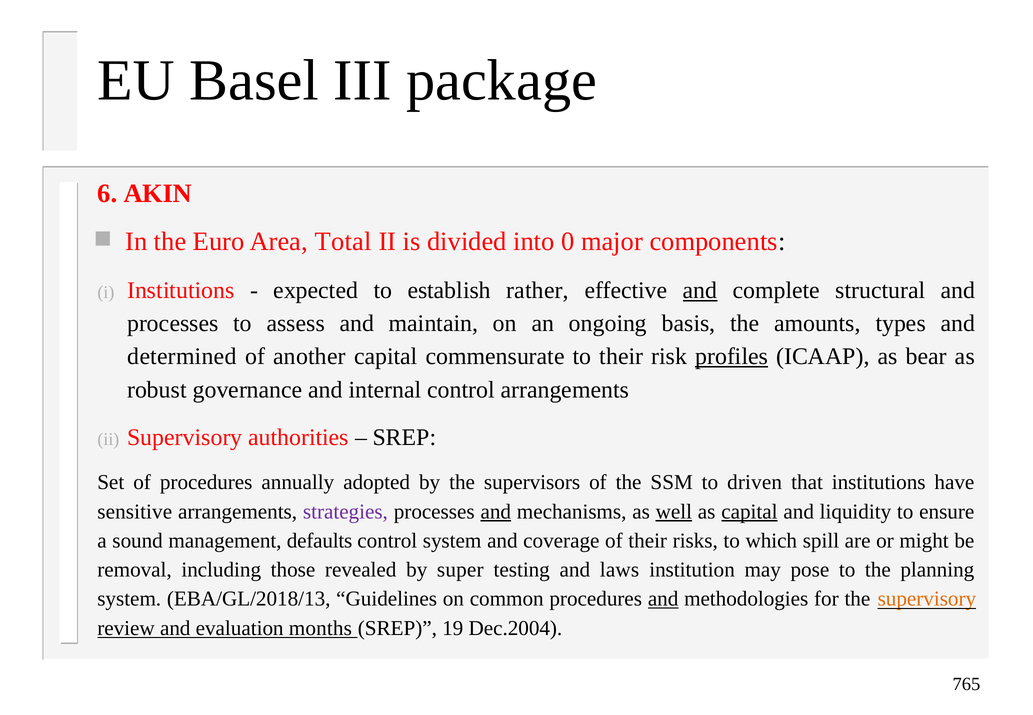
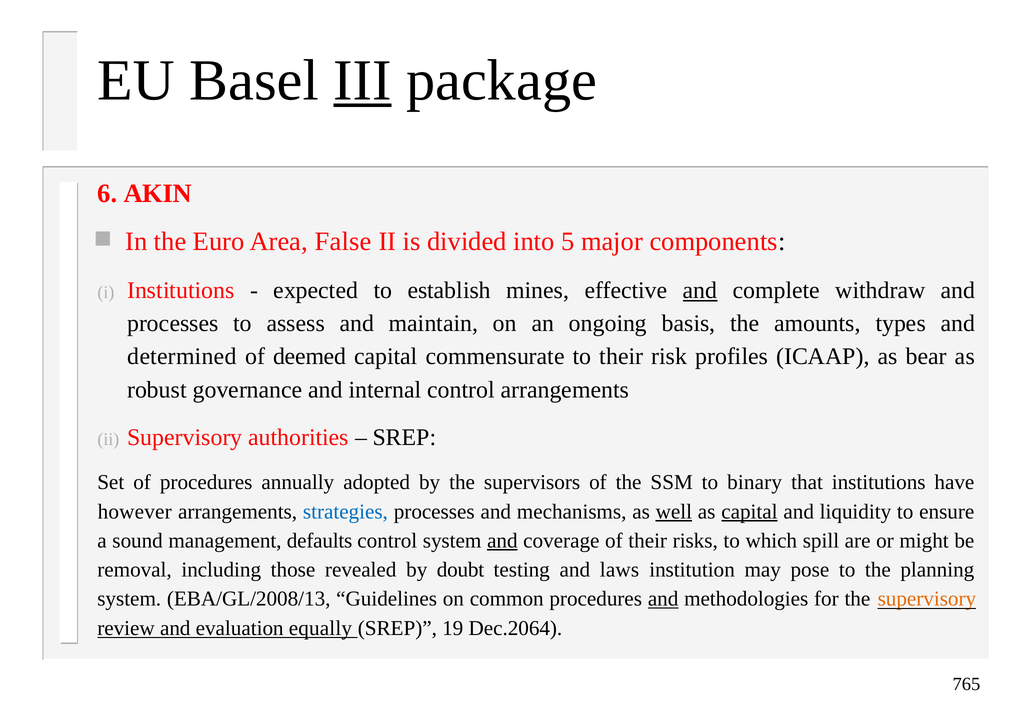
III underline: none -> present (363, 80)
Total: Total -> False (343, 241)
0: 0 -> 5 (568, 241)
rather: rather -> mines (538, 290)
structural: structural -> withdraw (880, 290)
another: another -> deemed (310, 357)
profiles underline: present -> none (732, 357)
driven: driven -> binary (755, 483)
sensitive: sensitive -> however (135, 512)
strategies colour: purple -> blue (345, 512)
and underline: present -> none (496, 512)
and underline: none -> present (502, 541)
super: super -> doubt (460, 570)
EBA/GL/2018/13: EBA/GL/2018/13 -> EBA/GL/2008/13 (249, 599)
months: months -> equally (320, 628)
Dec.2004: Dec.2004 -> Dec.2064 (515, 628)
